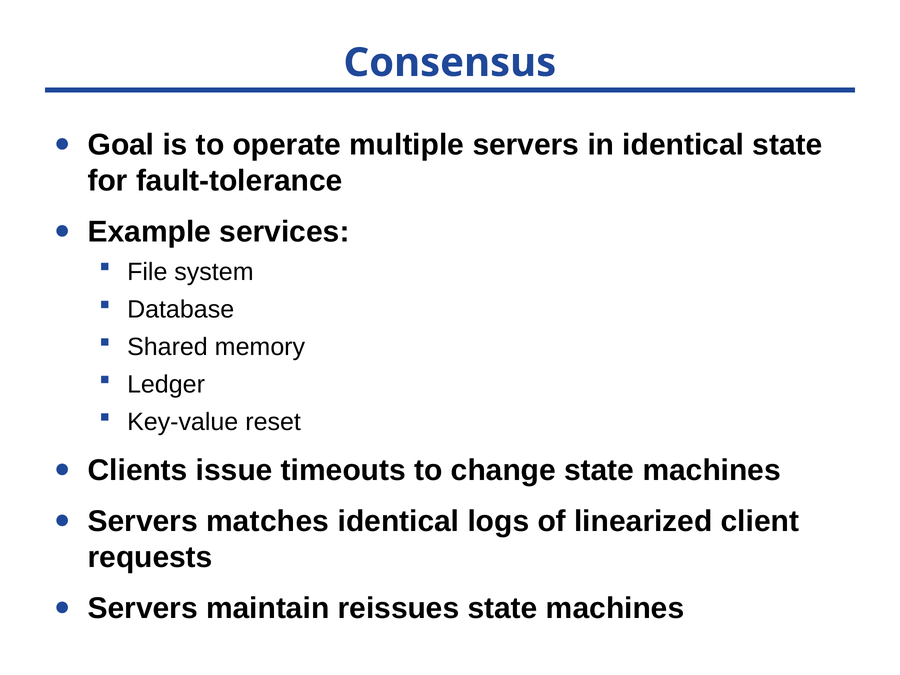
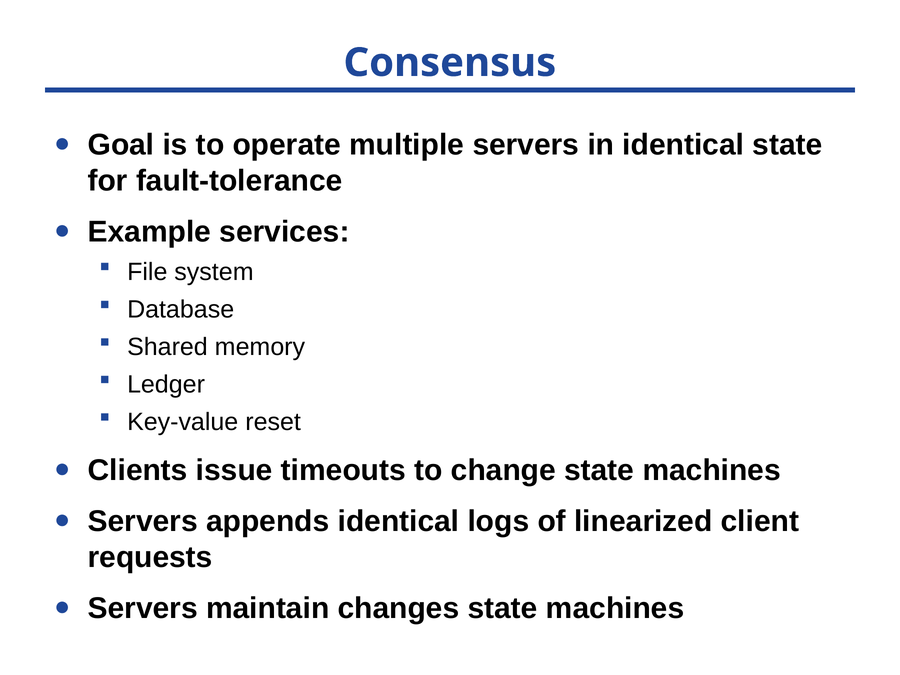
matches: matches -> appends (268, 521)
reissues: reissues -> changes (399, 608)
